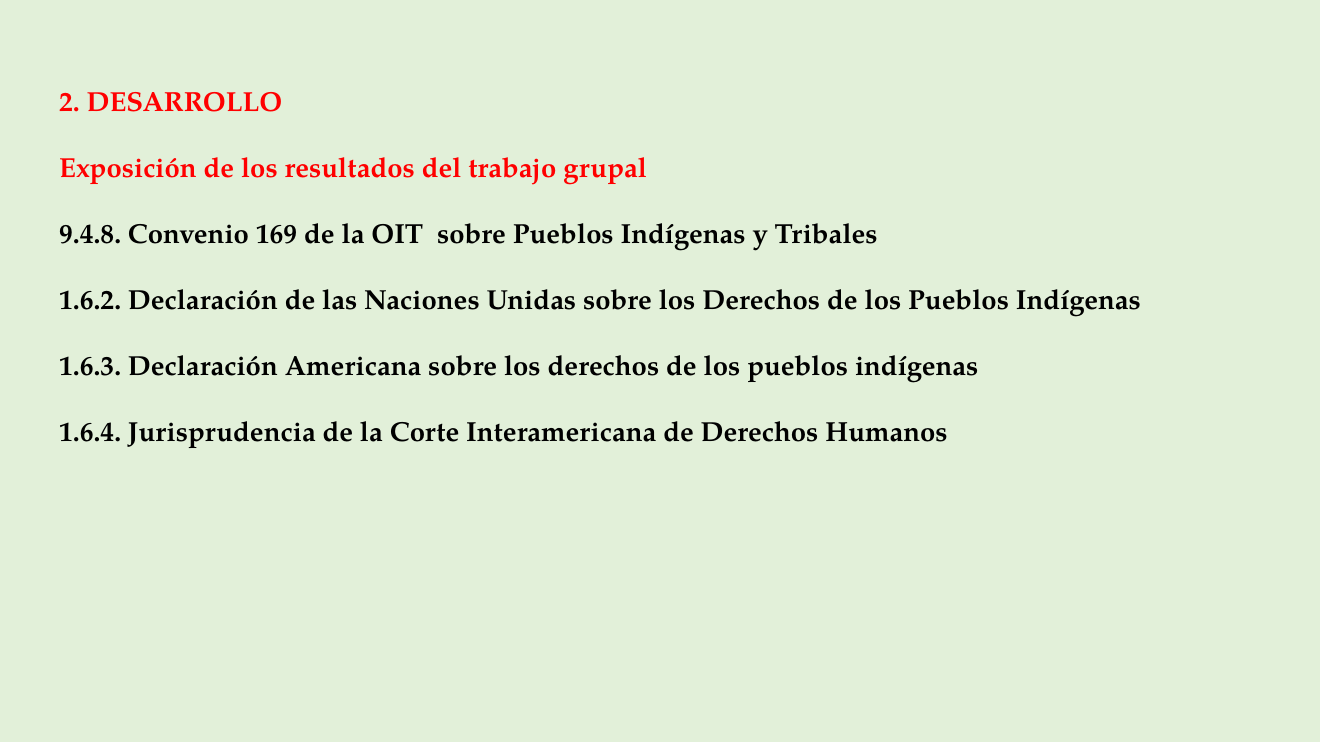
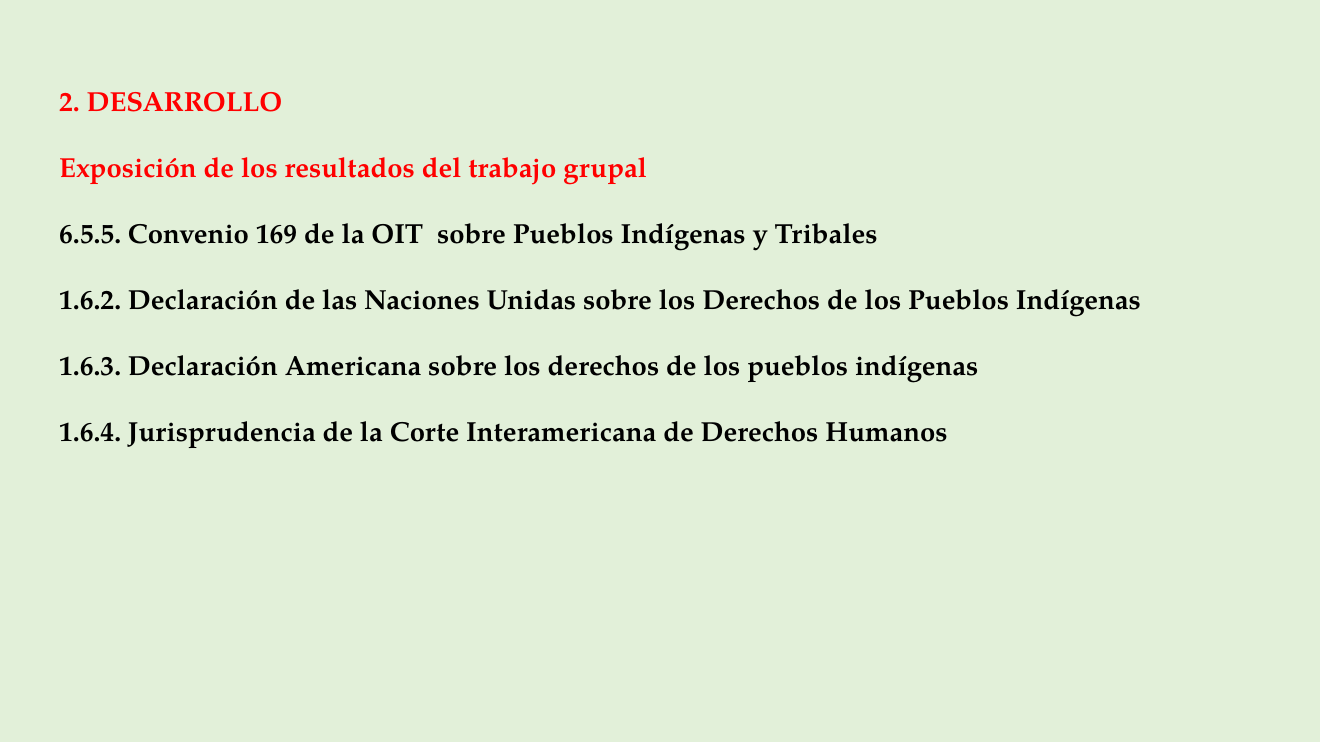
9.4.8: 9.4.8 -> 6.5.5 (90, 235)
